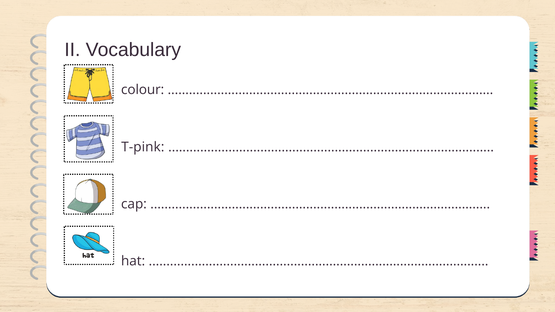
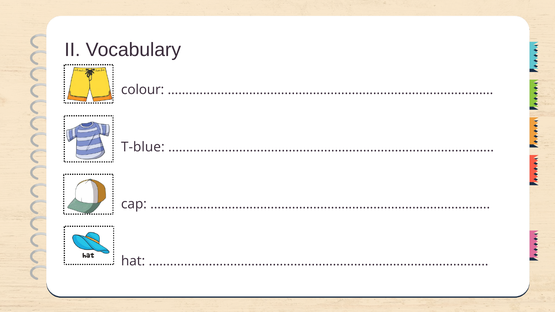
T-pink: T-pink -> T-blue (143, 147)
